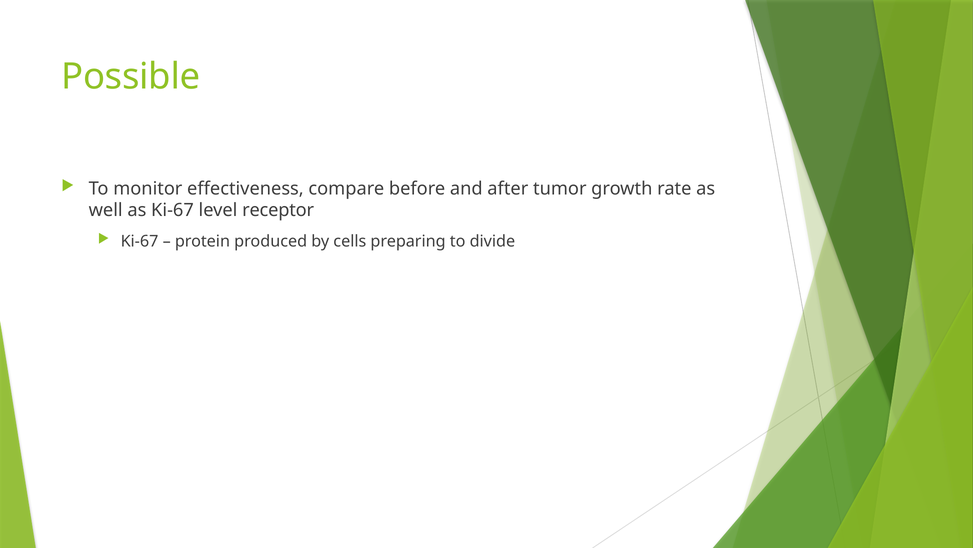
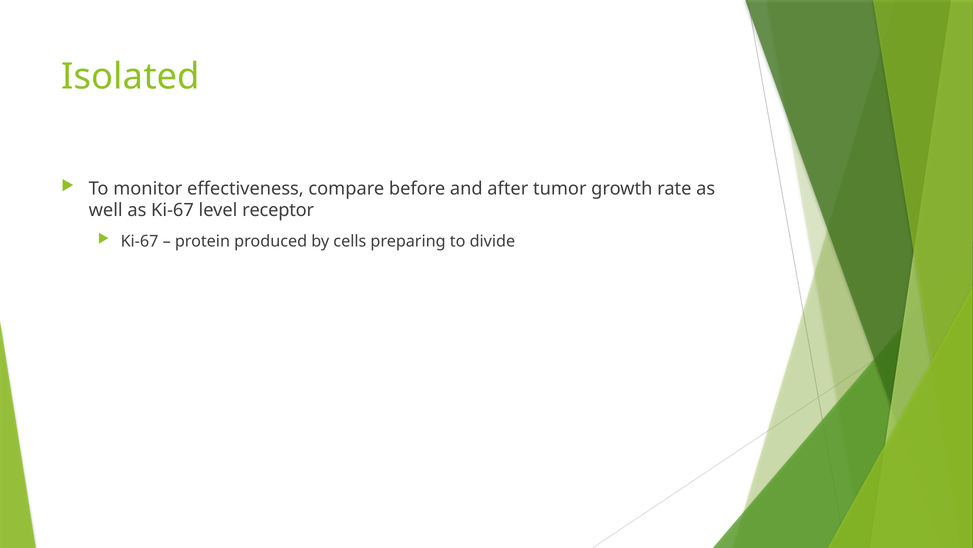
Possible: Possible -> Isolated (131, 77)
